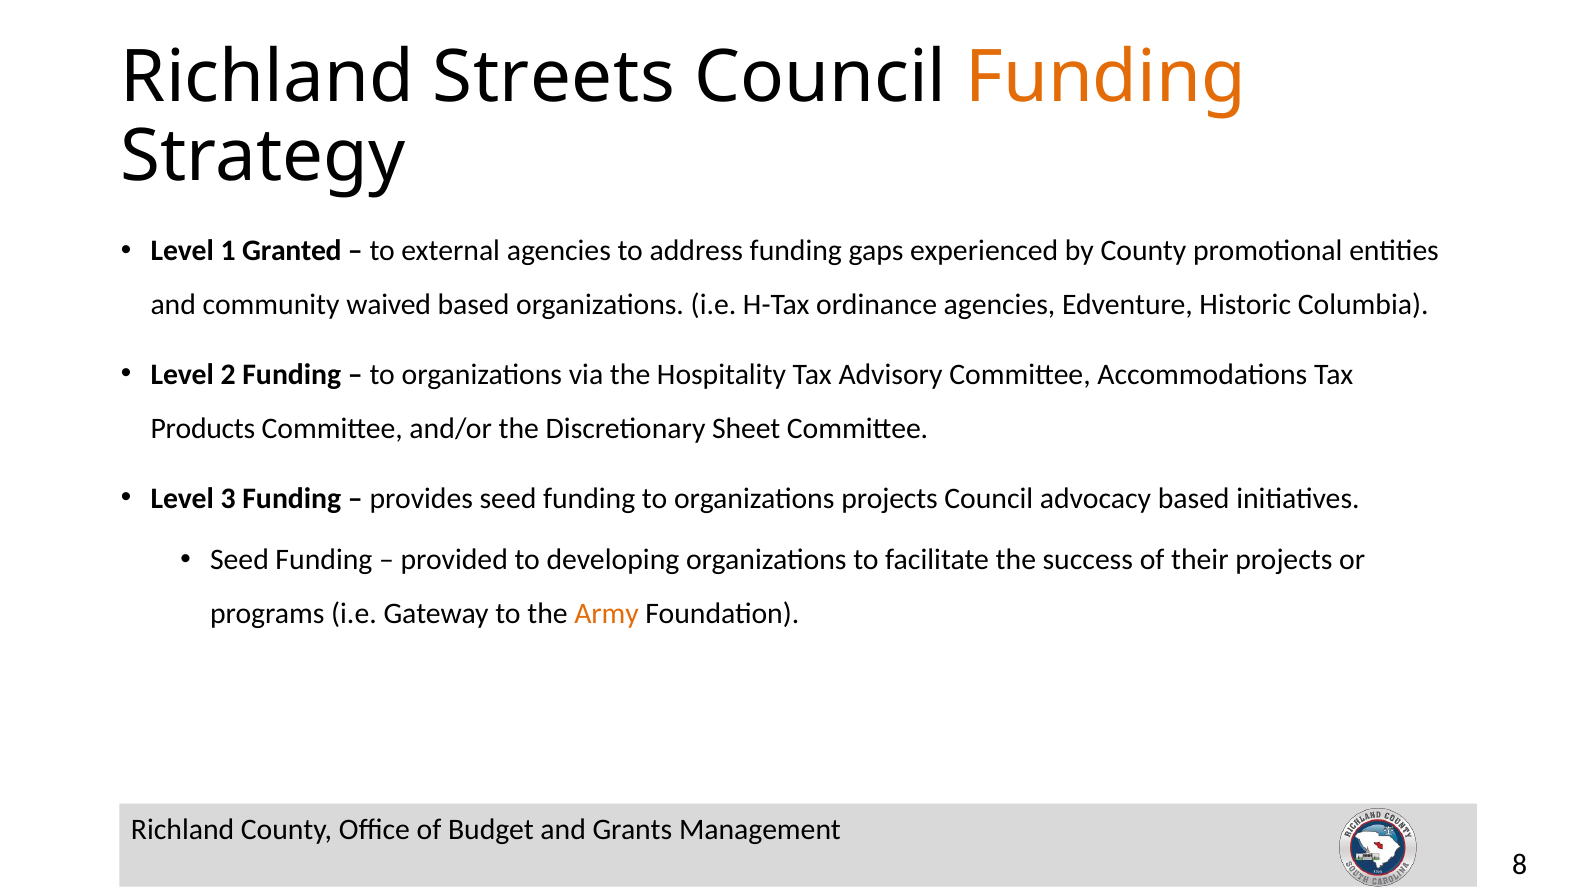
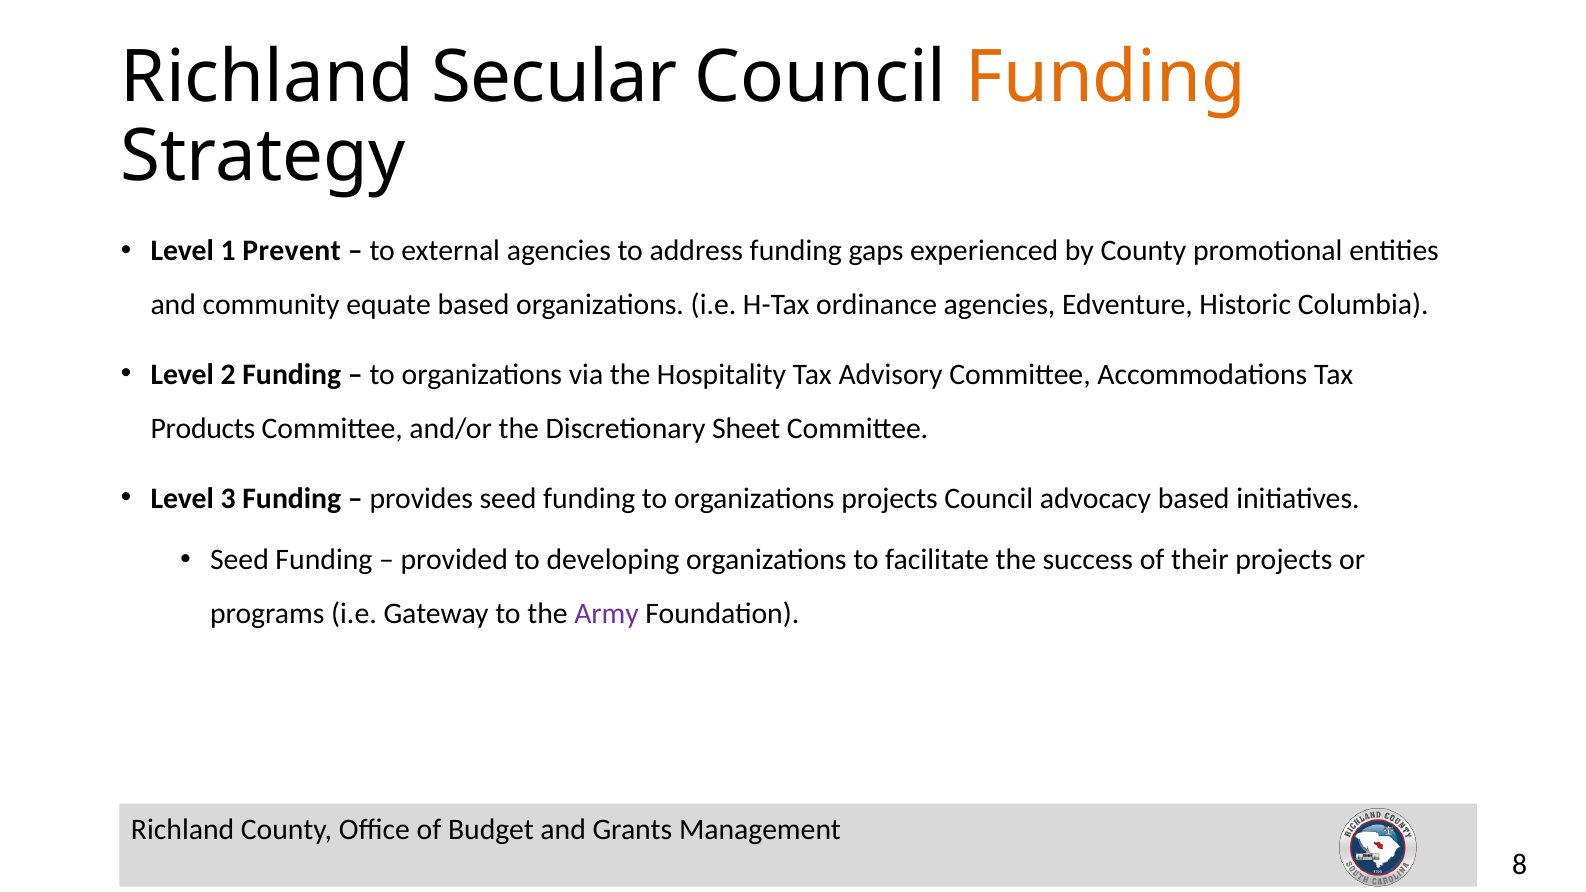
Streets: Streets -> Secular (554, 78)
Granted: Granted -> Prevent (292, 251)
waived: waived -> equate (389, 305)
Army colour: orange -> purple (607, 614)
